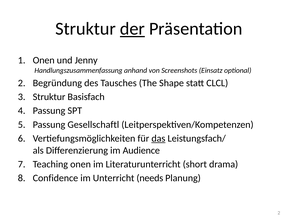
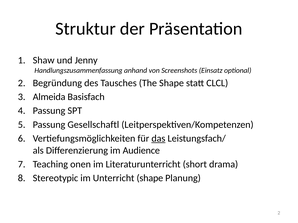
der underline: present -> none (132, 29)
Onen: Onen -> Shaw (44, 60)
Struktur: Struktur -> Almeida (49, 97)
Confidence: Confidence -> Stereotypic (55, 178)
Unterricht needs: needs -> shape (150, 178)
